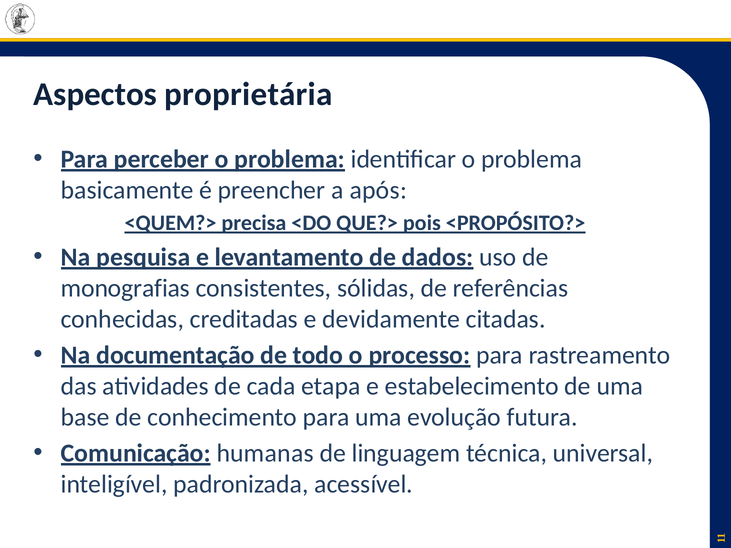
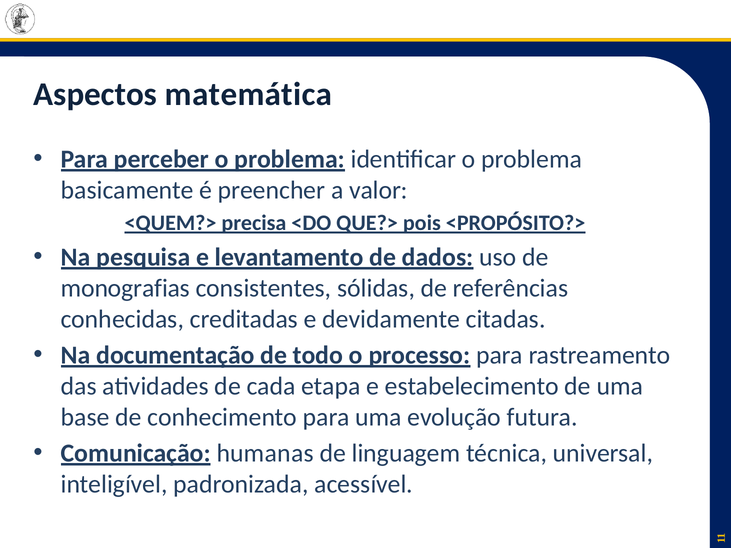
proprietária: proprietária -> matemática (249, 95)
após: após -> valor (379, 190)
